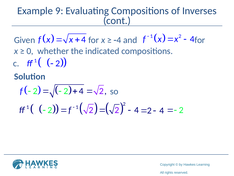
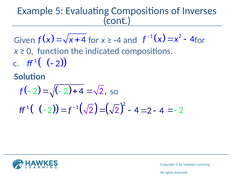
9: 9 -> 5 (59, 11)
whether: whether -> function (53, 51)
